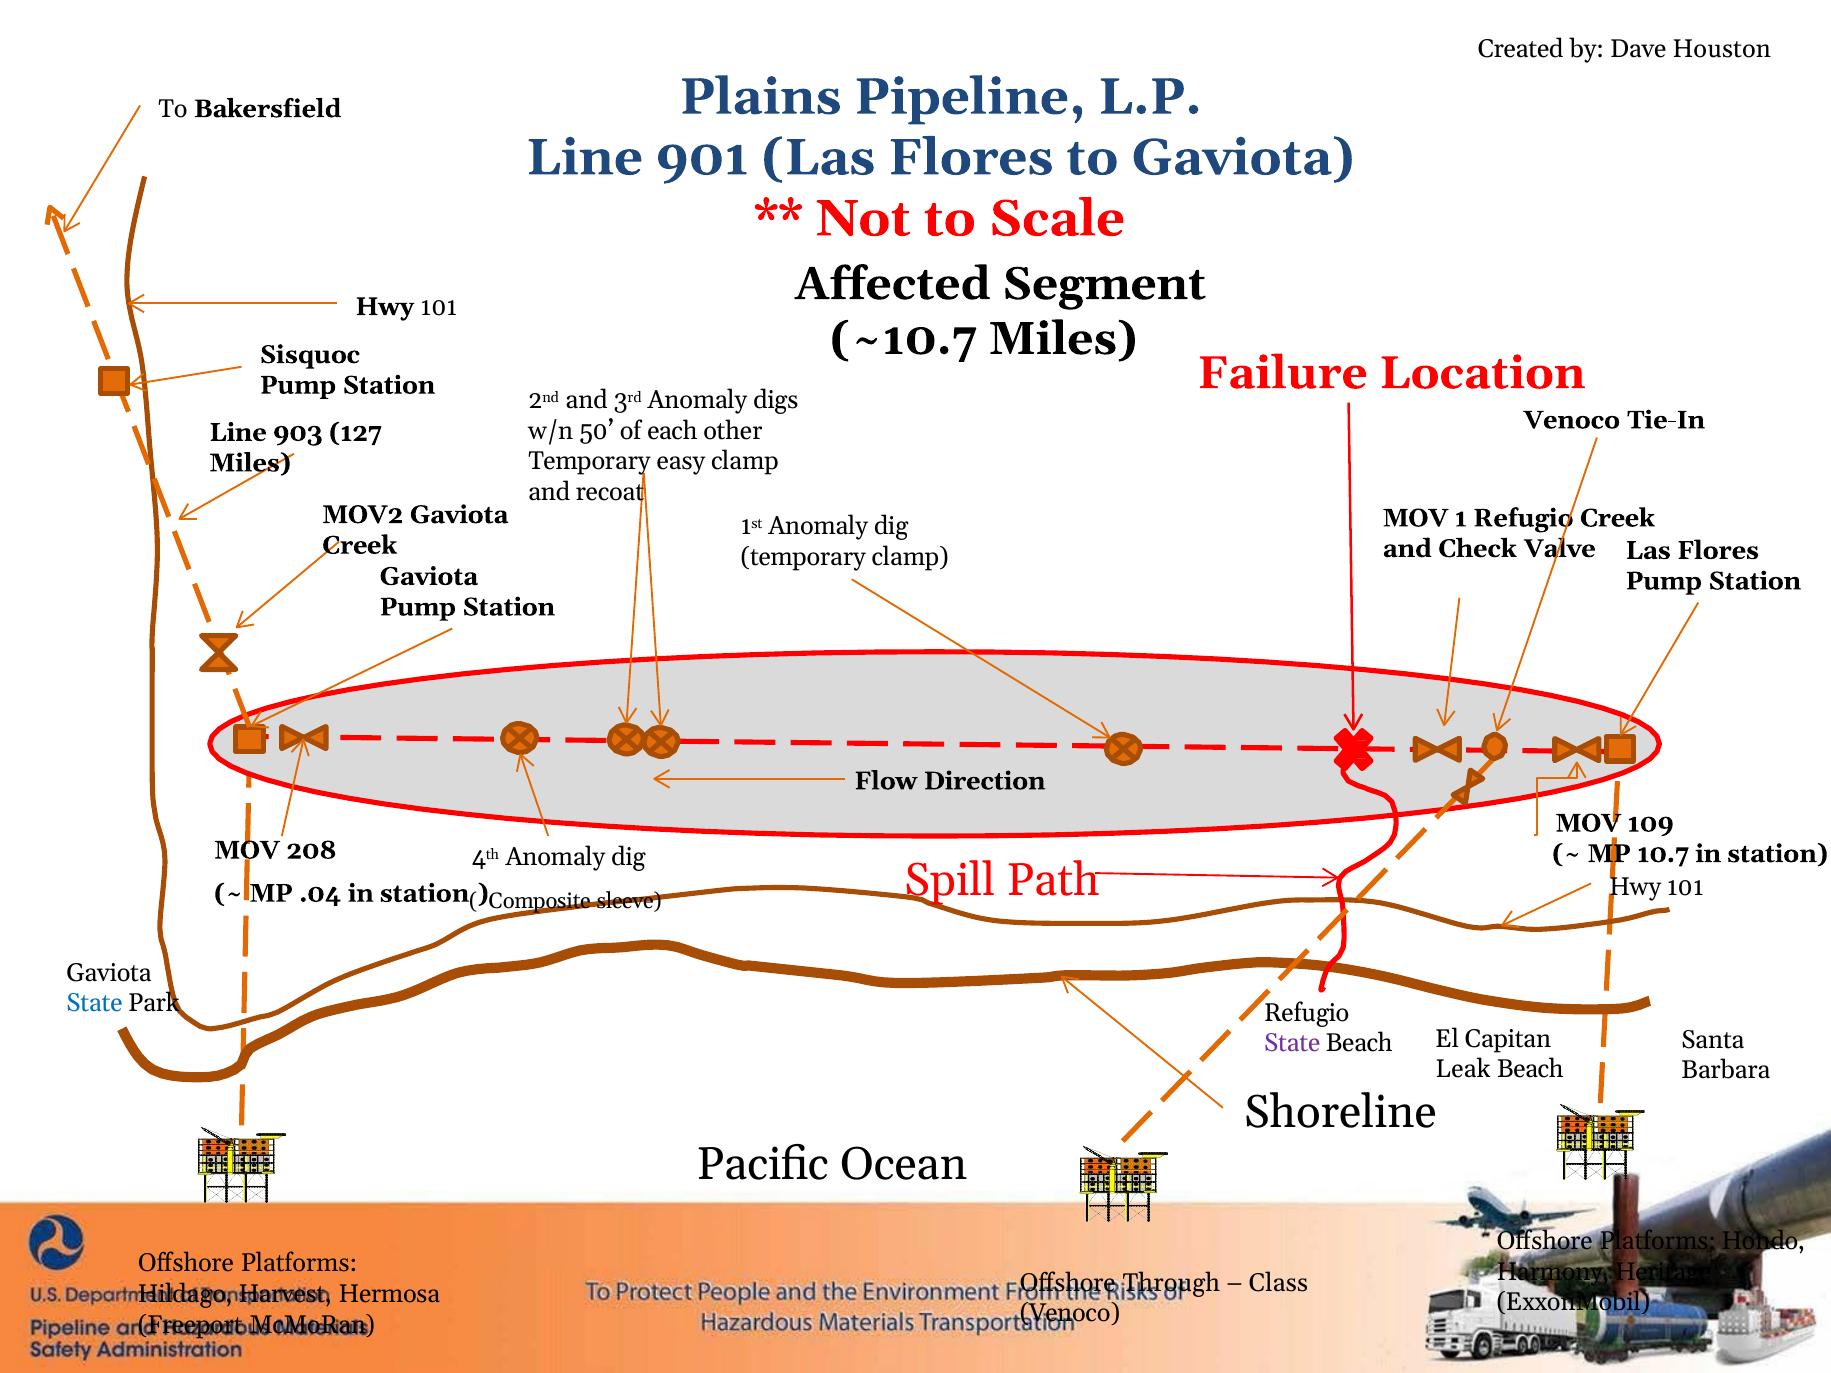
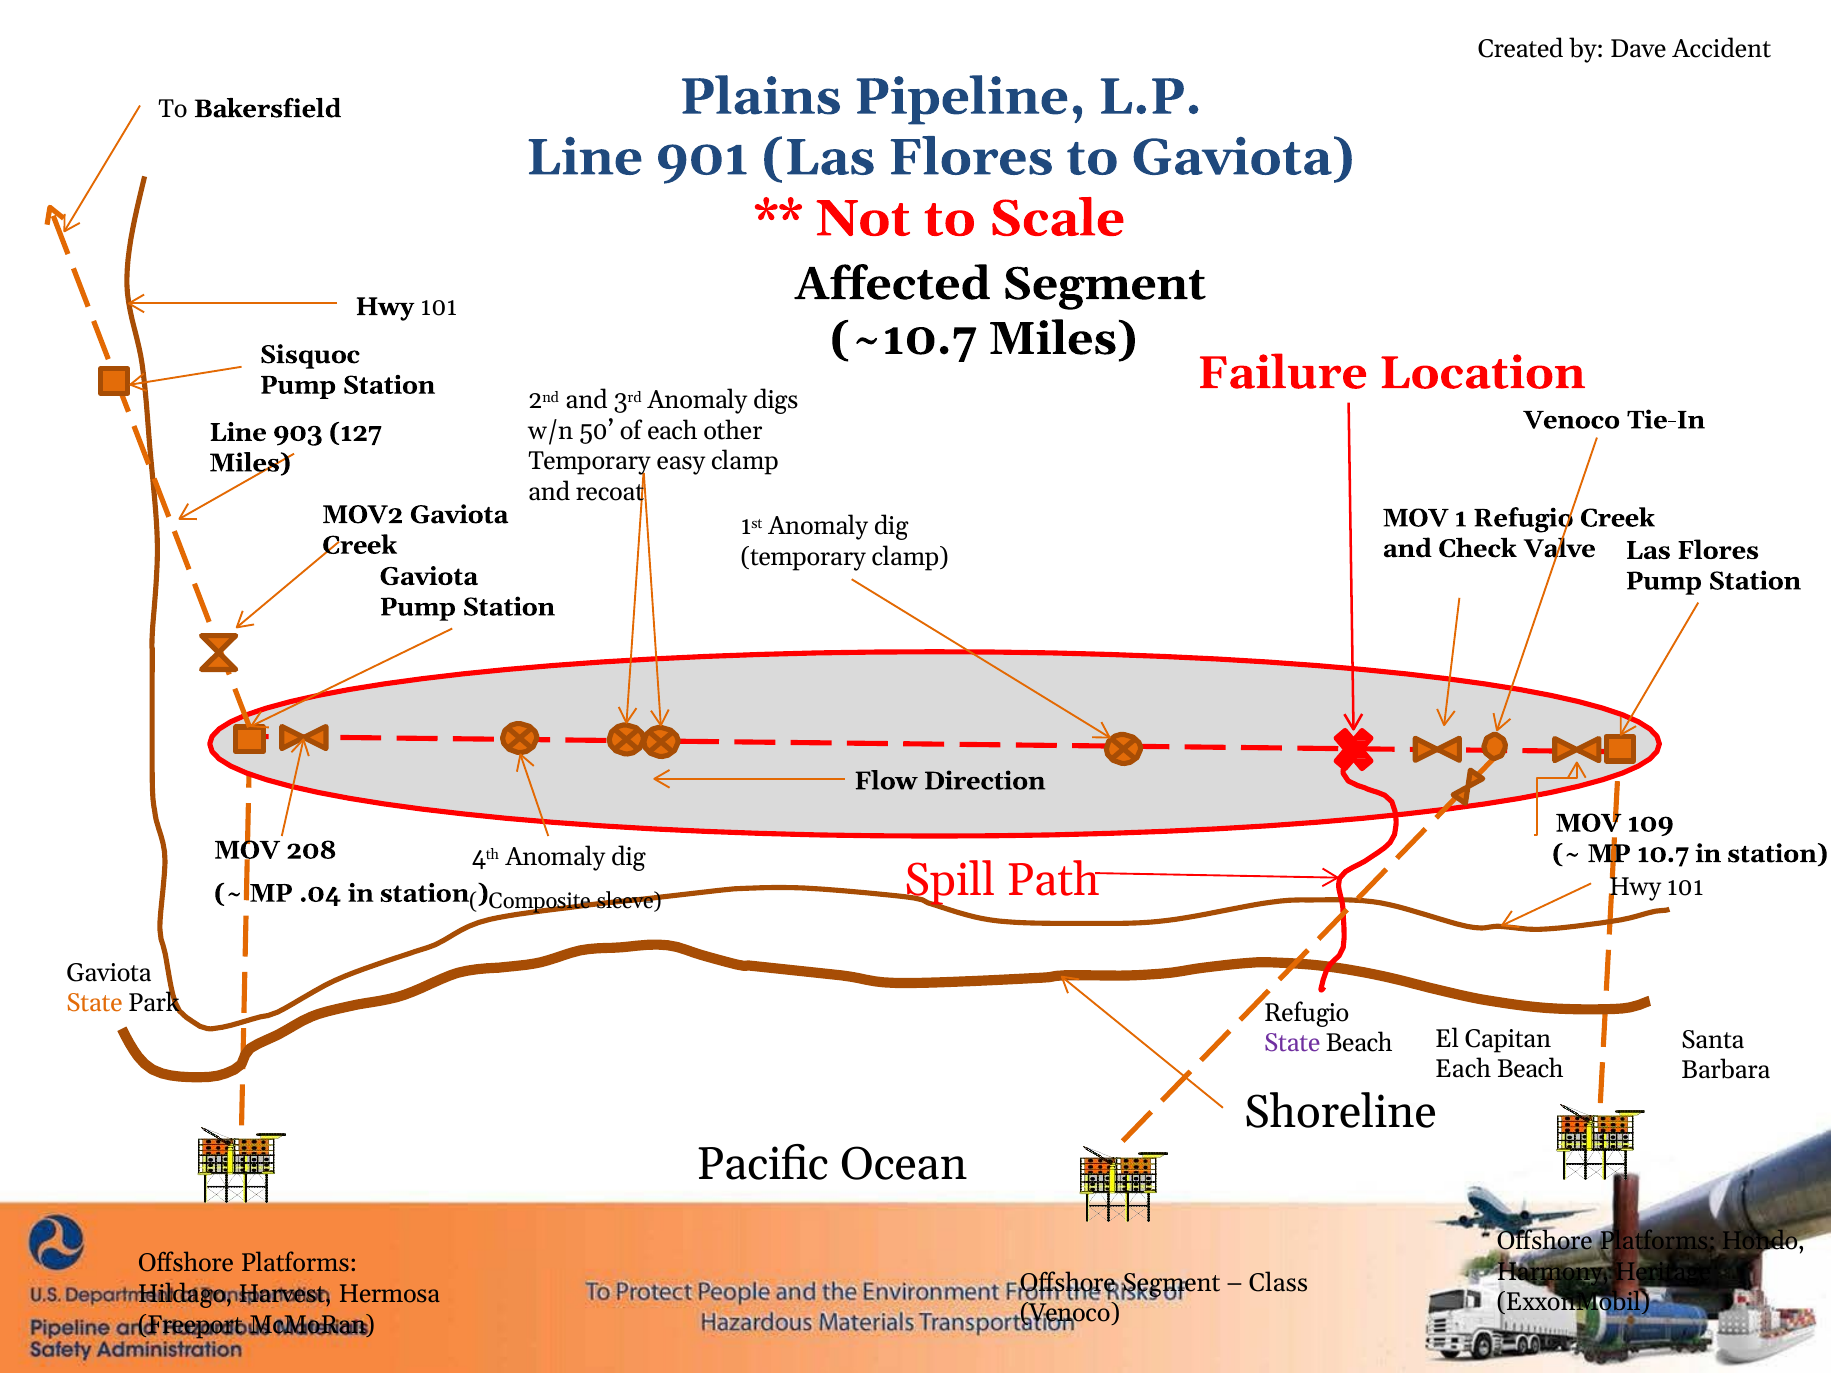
Houston: Houston -> Accident (1722, 49)
State colour: blue -> orange (94, 1004)
Leak: Leak -> Each (1463, 1070)
Offshore Through: Through -> Segment (1171, 1283)
